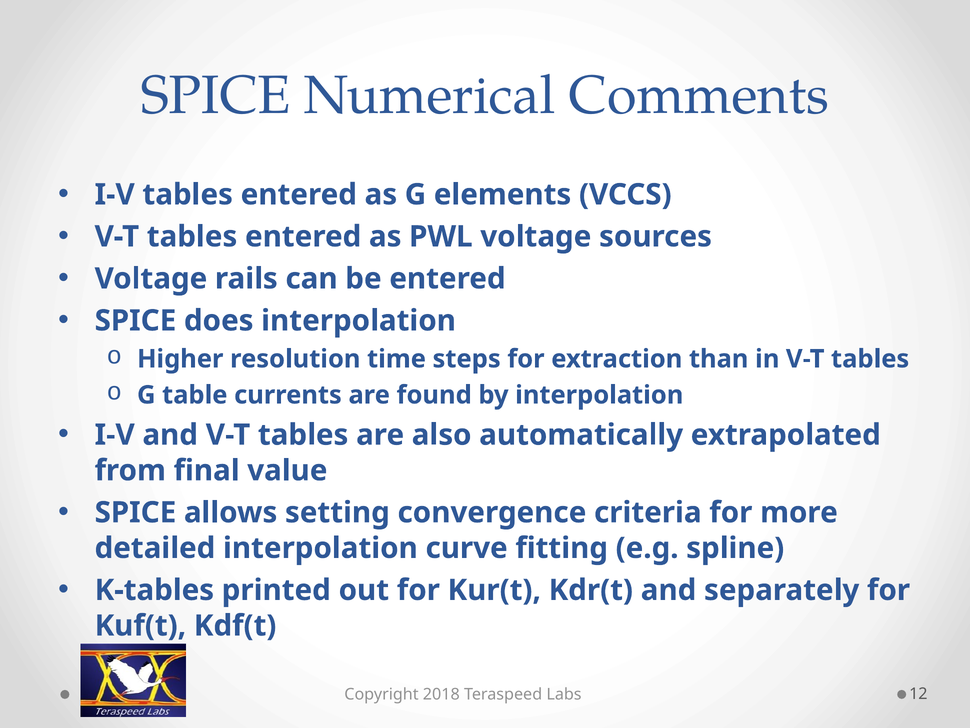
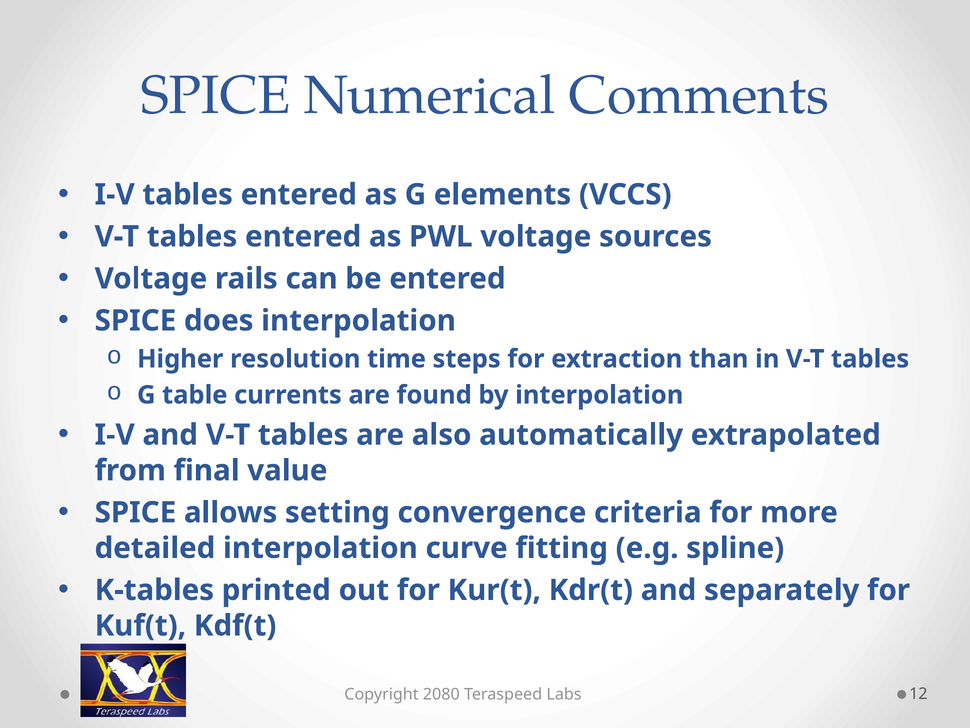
2018: 2018 -> 2080 (441, 694)
